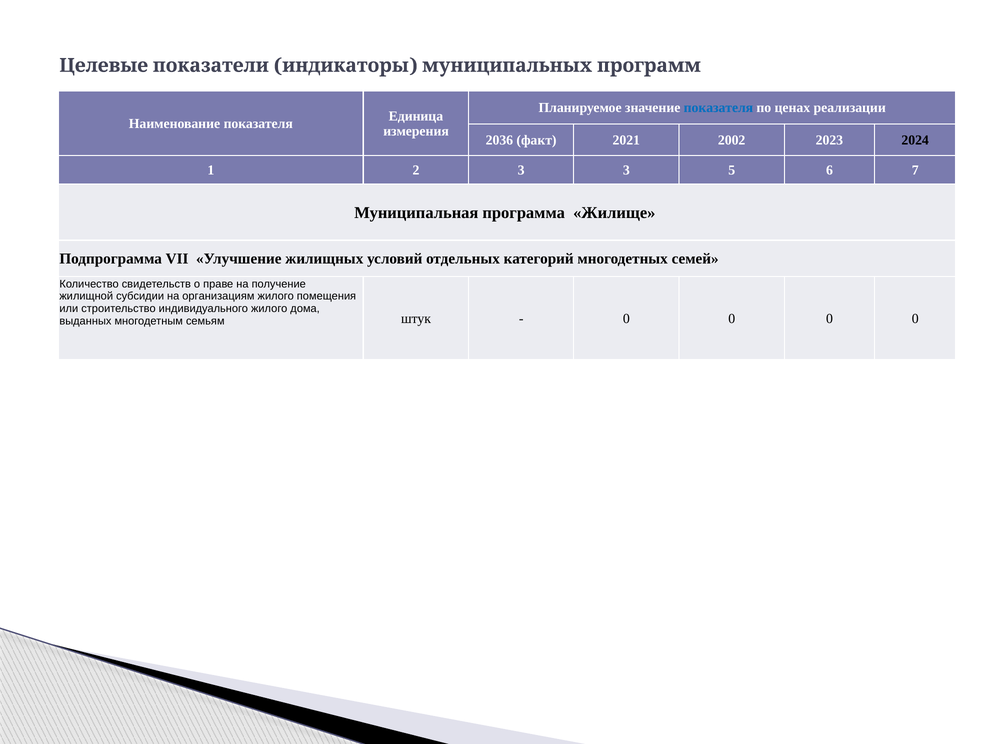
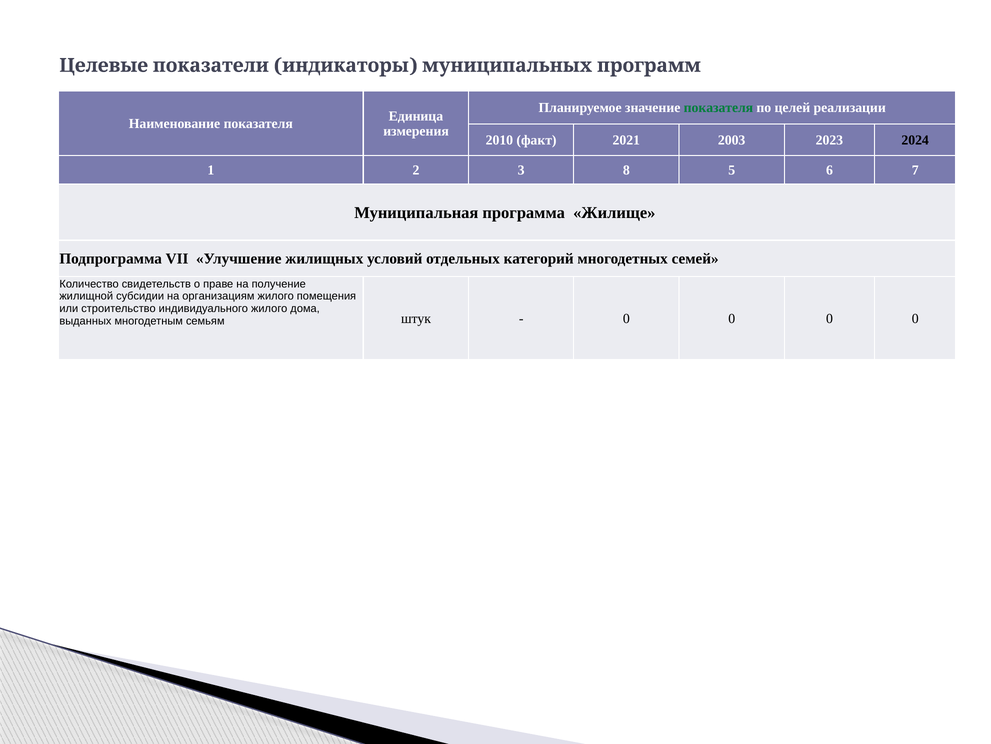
показателя colour: blue -> green (718, 108)
ценах: ценах -> целей (792, 108)
2036: 2036 -> 2010 (499, 140)
2002: 2002 -> 2003 (732, 140)
3 3: 3 -> 8 (626, 170)
